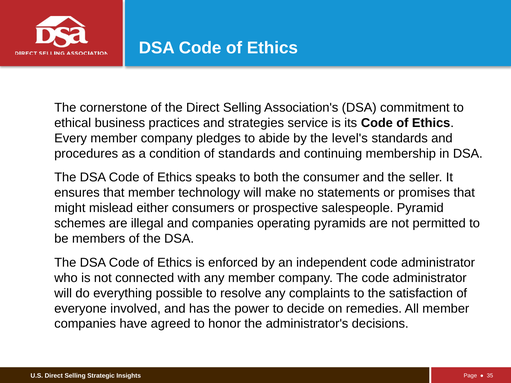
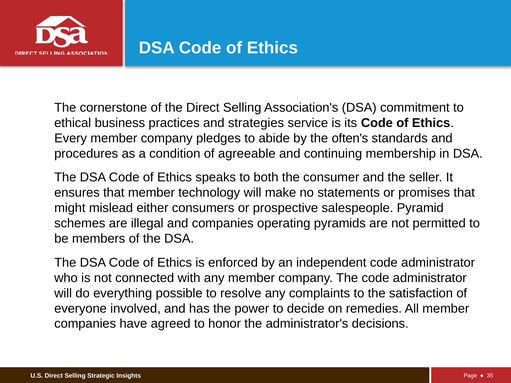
level's: level's -> often's (350, 138)
of standards: standards -> agreeable (247, 154)
